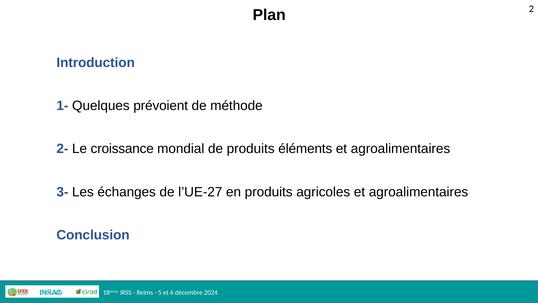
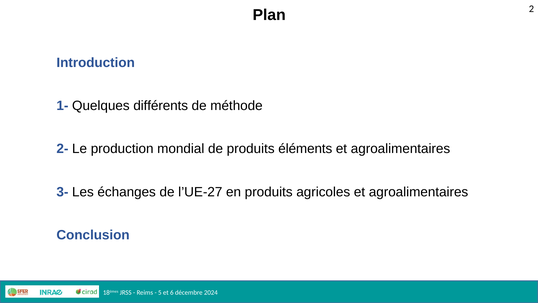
prévoient: prévoient -> différents (161, 106)
croissance: croissance -> production (122, 149)
